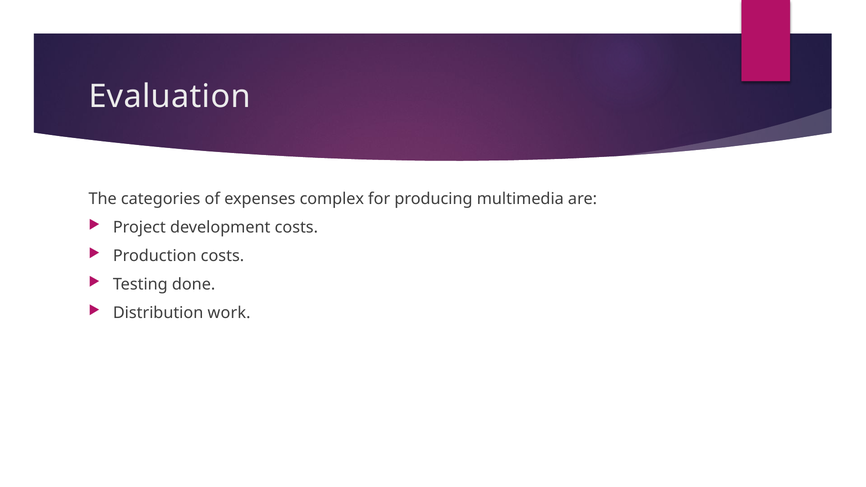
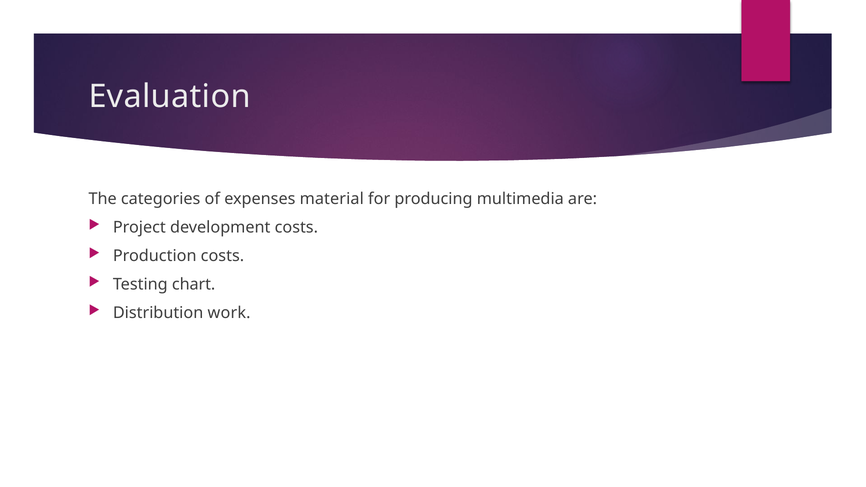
complex: complex -> material (332, 199)
done: done -> chart (194, 285)
